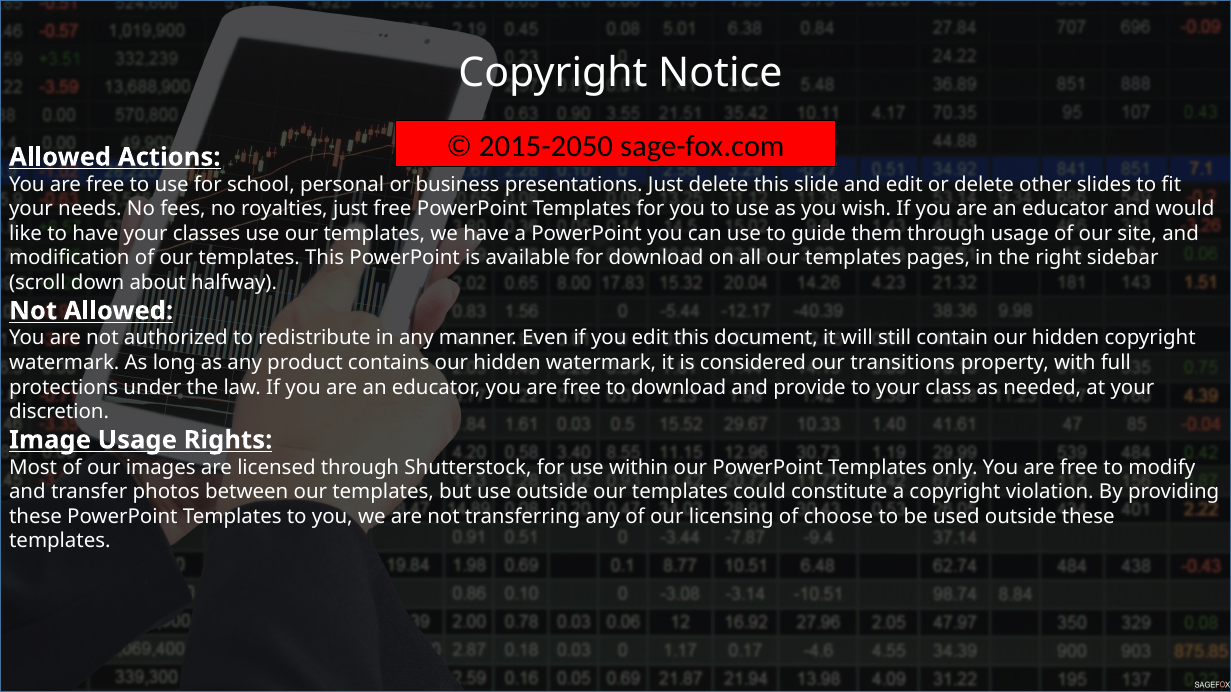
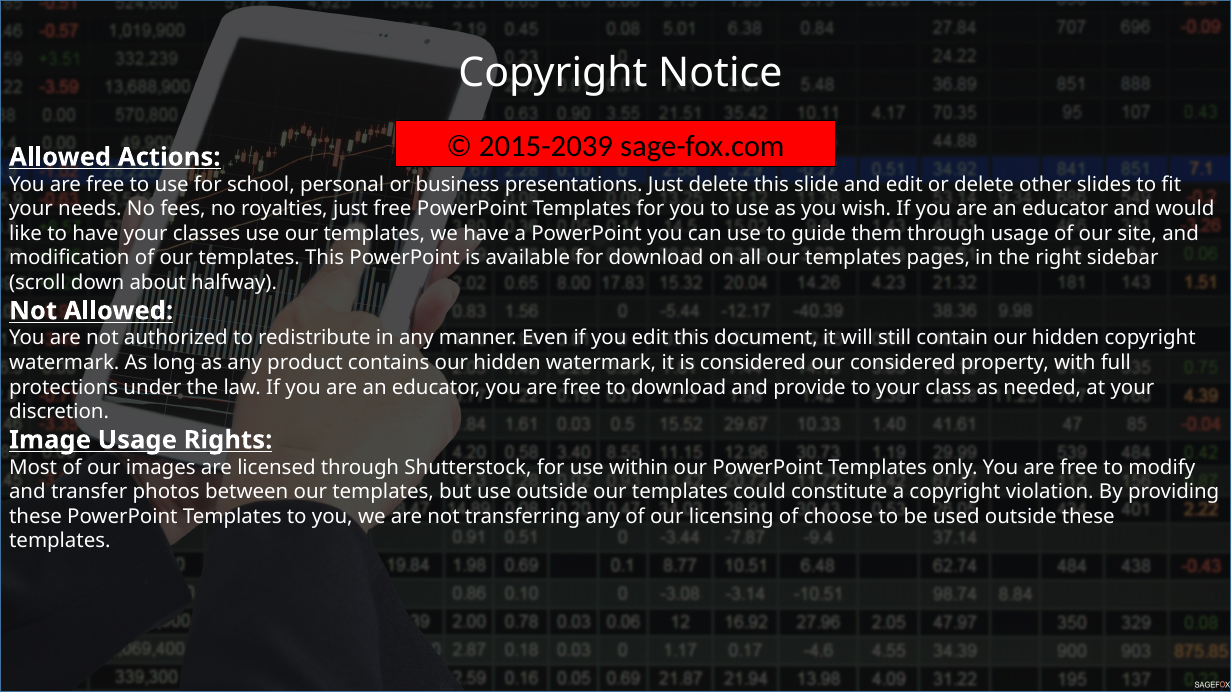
2015-2050: 2015-2050 -> 2015-2039 (546, 146)
our transitions: transitions -> considered (903, 363)
